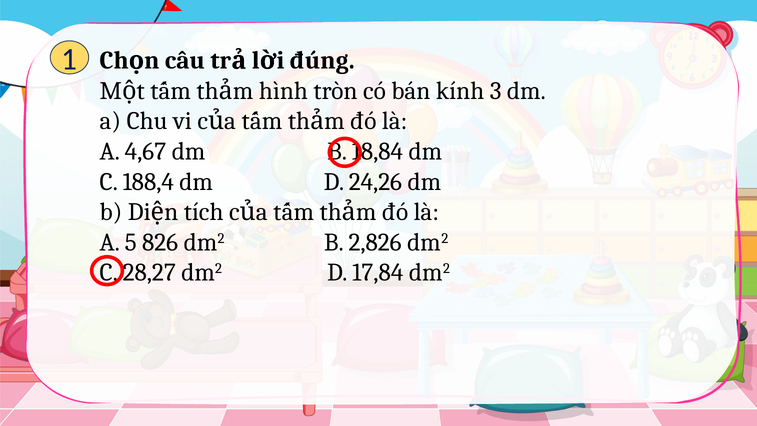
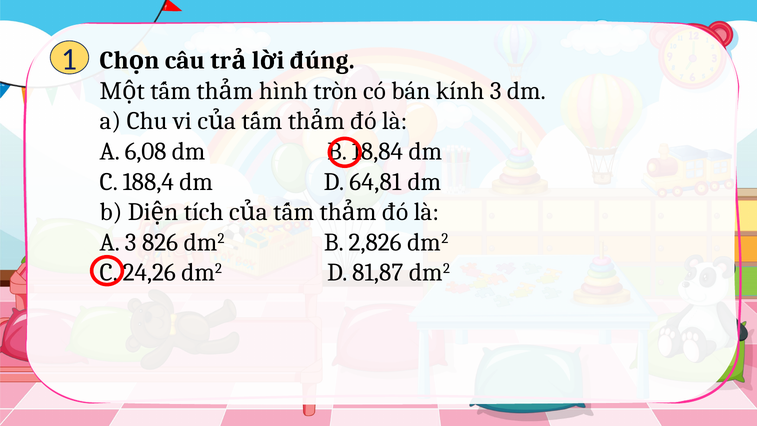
4,67: 4,67 -> 6,08 (146, 151)
24,26: 24,26 -> 64,81 (375, 182)
5: 5 -> 3 (130, 242)
28,27: 28,27 -> 24,26 (149, 273)
17,84: 17,84 -> 81,87 (378, 273)
